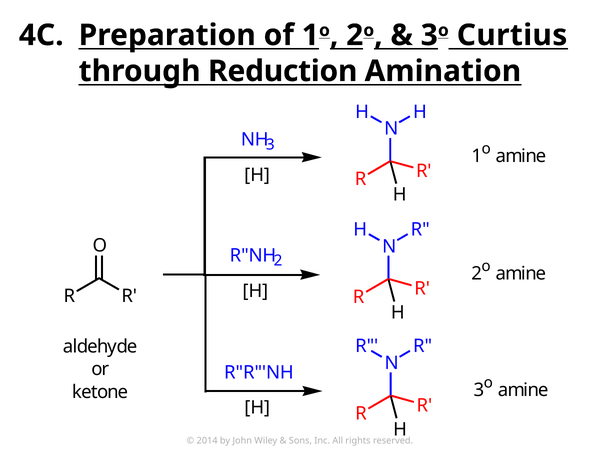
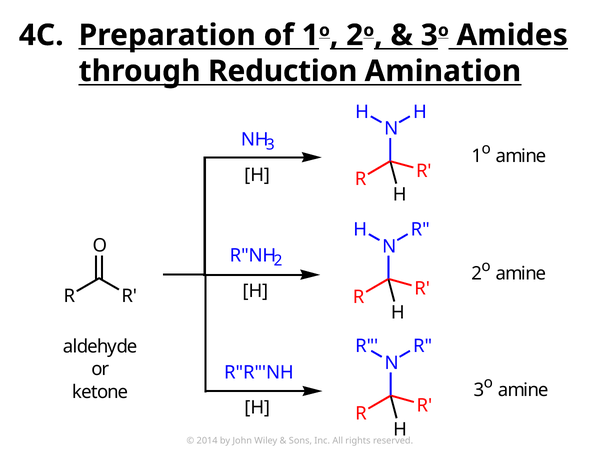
Curtius: Curtius -> Amides (512, 35)
